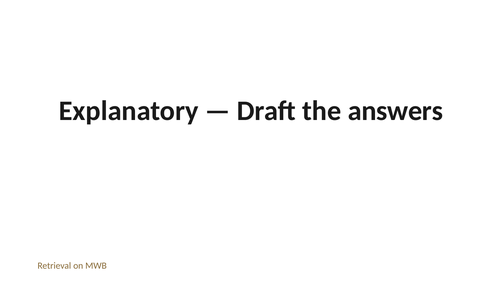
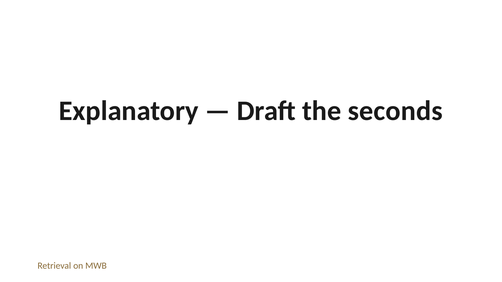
answers: answers -> seconds (395, 111)
